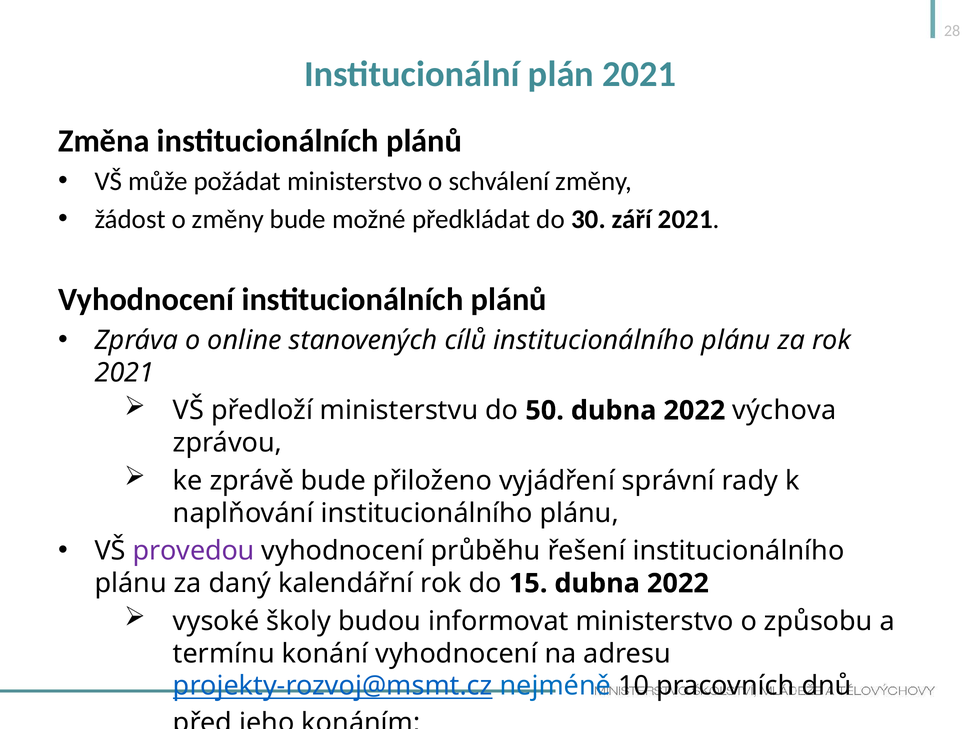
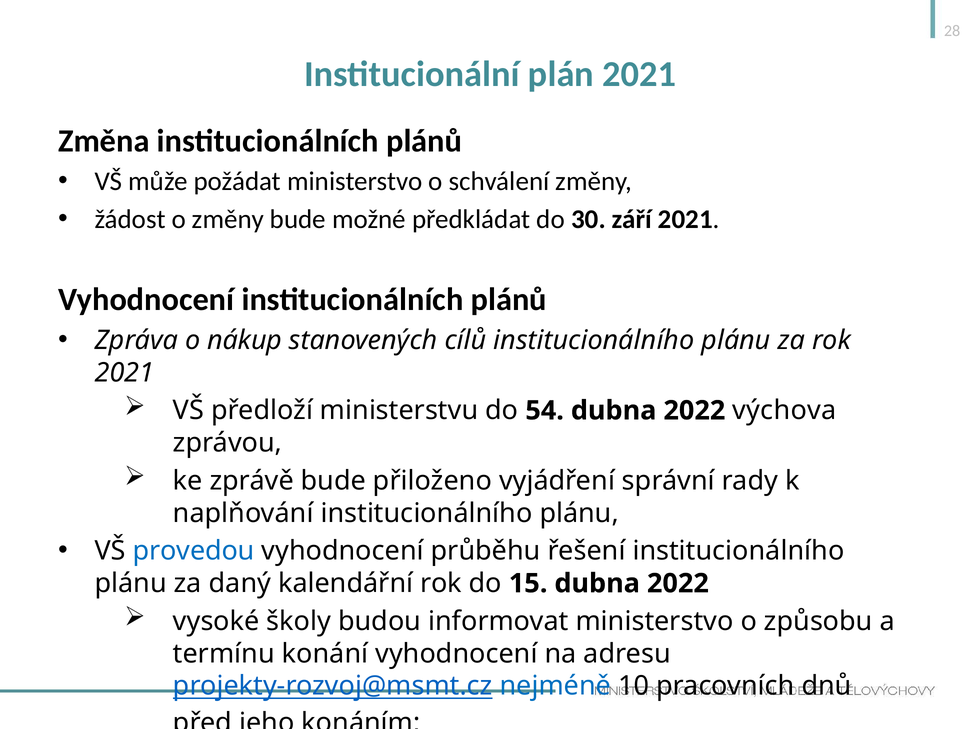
online: online -> nákup (245, 340)
50: 50 -> 54 (545, 411)
provedou colour: purple -> blue (194, 551)
